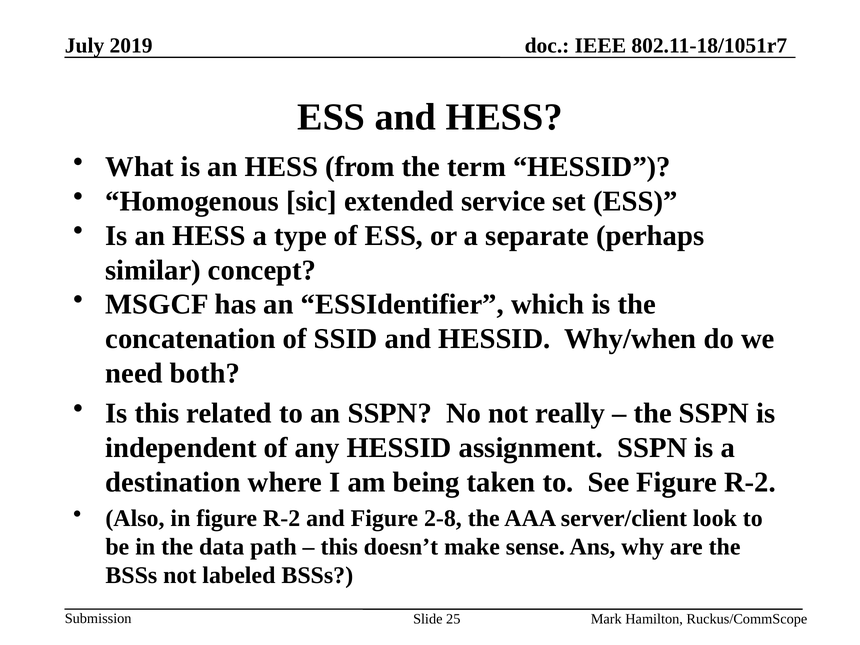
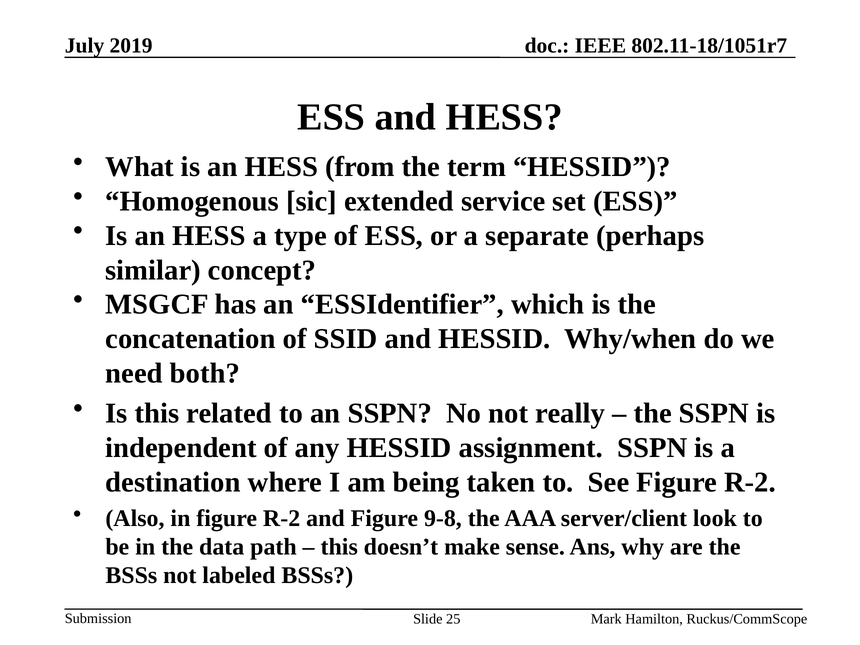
2-8: 2-8 -> 9-8 (443, 518)
